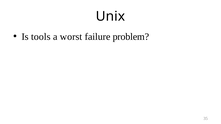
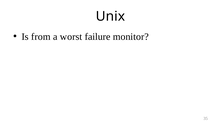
tools: tools -> from (41, 37)
problem: problem -> monitor (131, 37)
